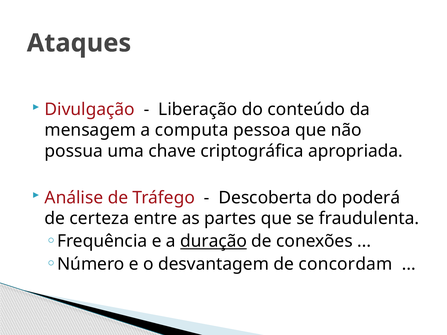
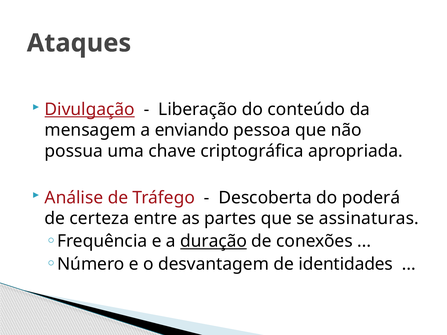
Divulgação underline: none -> present (90, 110)
computa: computa -> enviando (192, 130)
fraudulenta: fraudulenta -> assinaturas (369, 219)
concordam: concordam -> identidades (346, 264)
